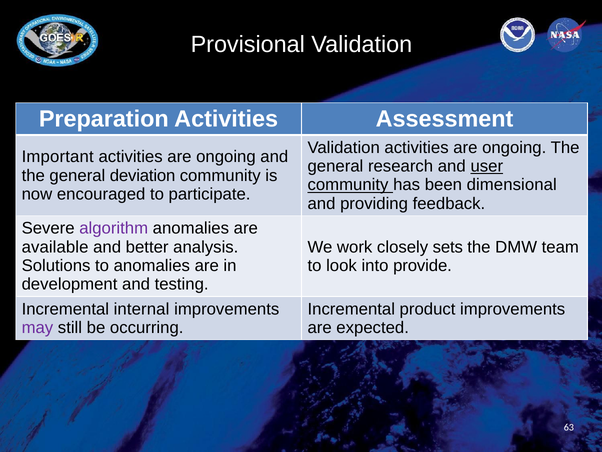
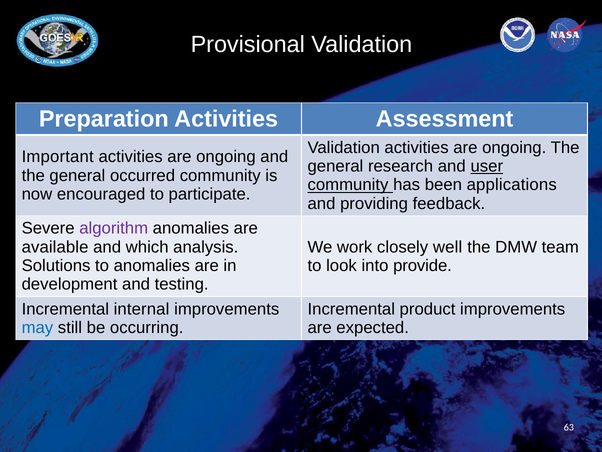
deviation: deviation -> occurred (143, 175)
dimensional: dimensional -> applications (512, 185)
better: better -> which (147, 247)
sets: sets -> well (448, 247)
may colour: purple -> blue (37, 327)
